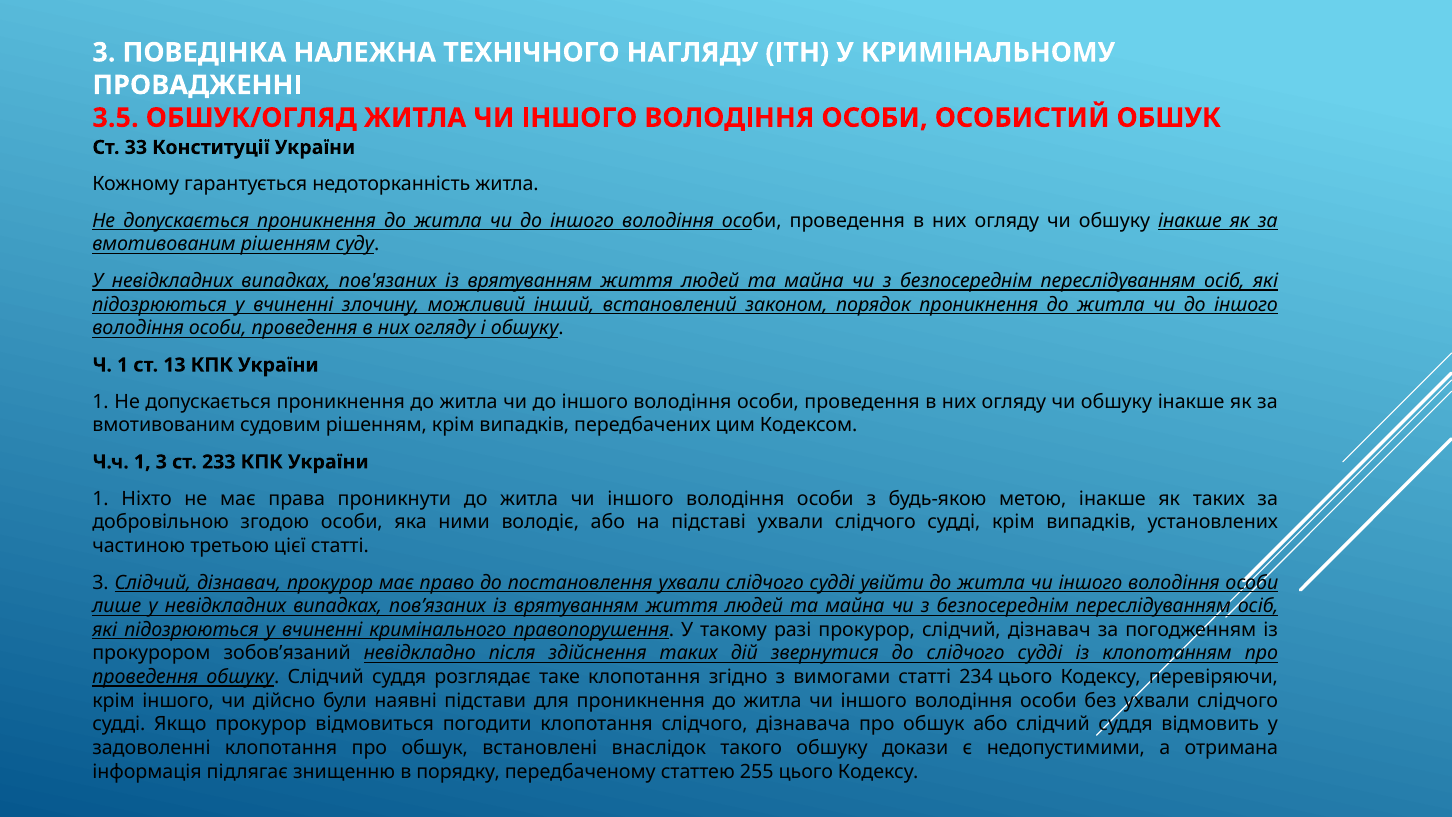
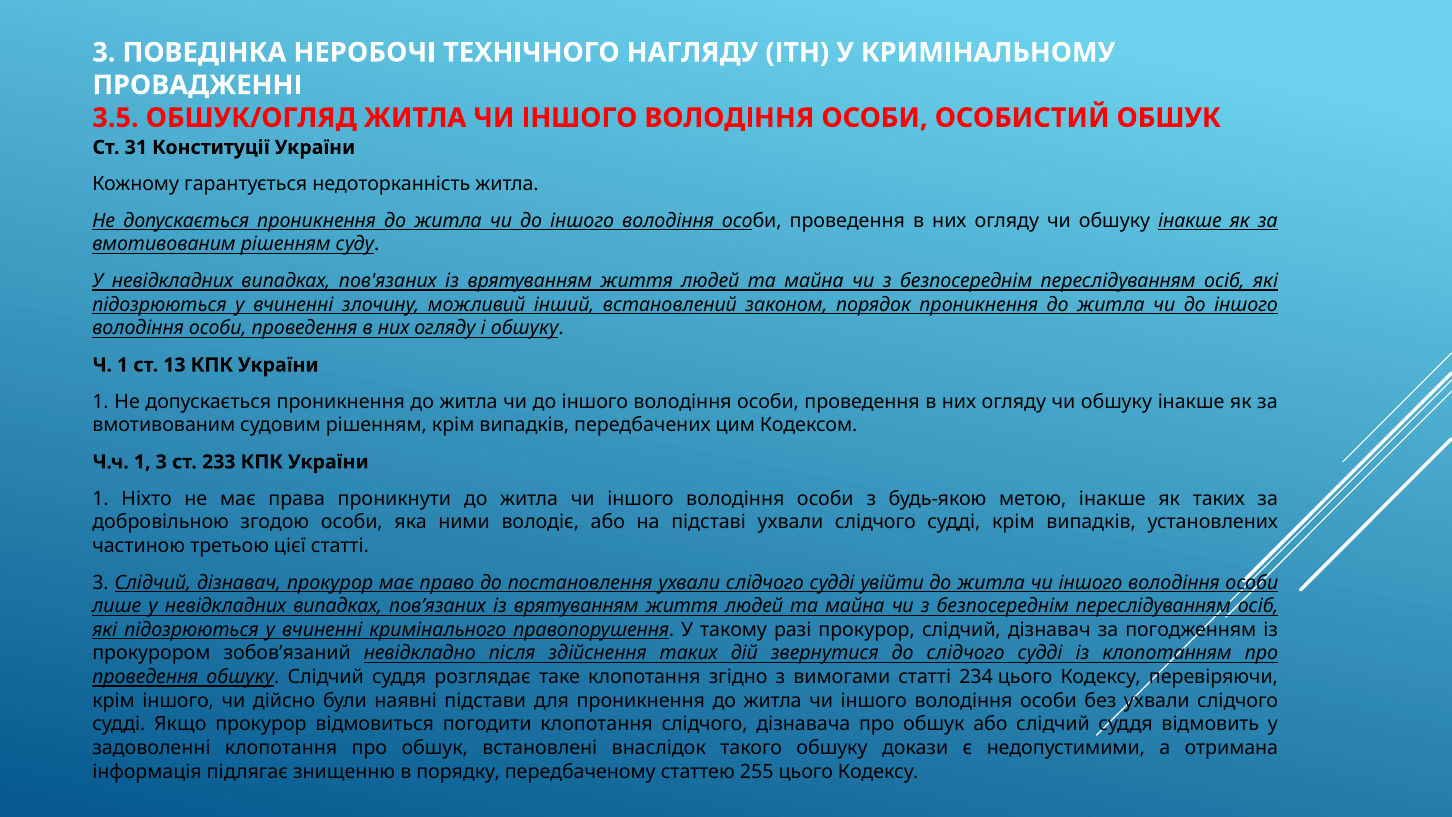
НАЛЕЖНА: НАЛЕЖНА -> НЕРОБОЧІ (365, 52)
33: 33 -> 31 (136, 147)
